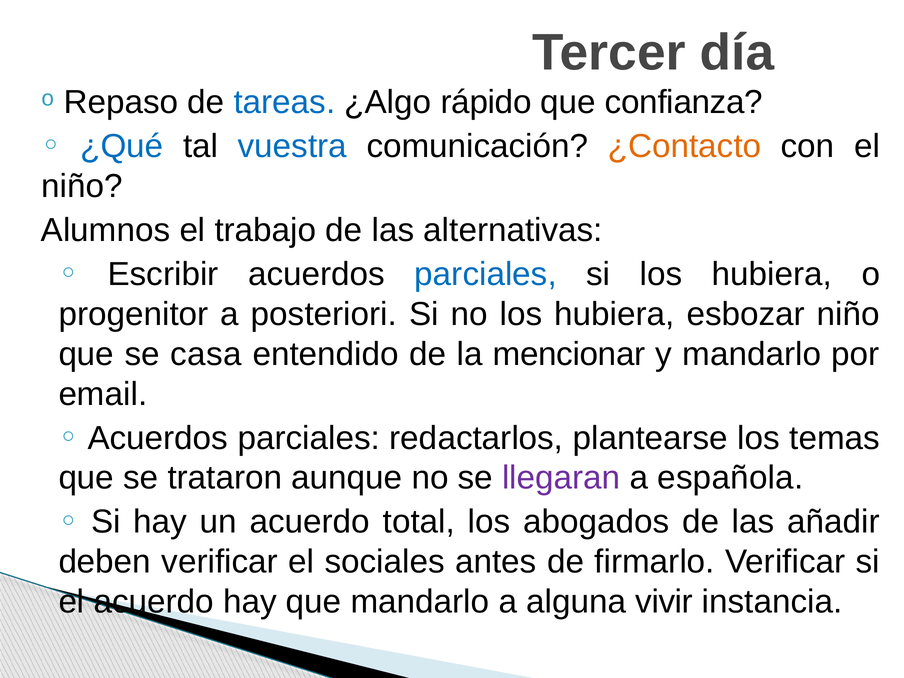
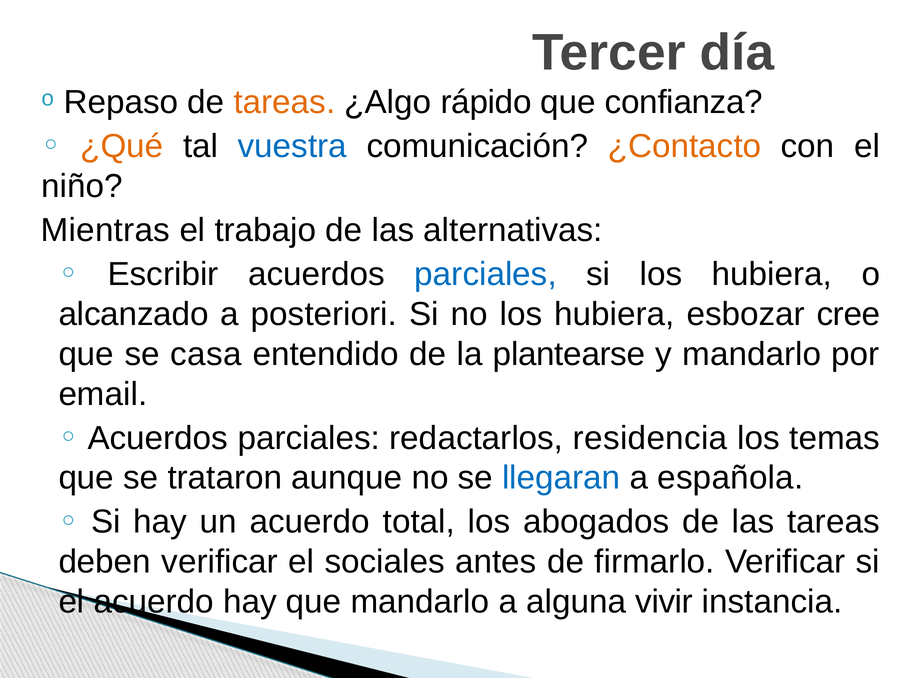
tareas colour: blue -> orange (284, 102)
¿Qué colour: blue -> orange (122, 146)
Alumnos: Alumnos -> Mientras (105, 230)
progenitor: progenitor -> alcanzado (134, 314)
esbozar niño: niño -> cree (849, 314)
mencionar: mencionar -> plantearse (569, 354)
plantearse: plantearse -> residencia (650, 438)
llegaran colour: purple -> blue (561, 478)
las añadir: añadir -> tareas (833, 522)
